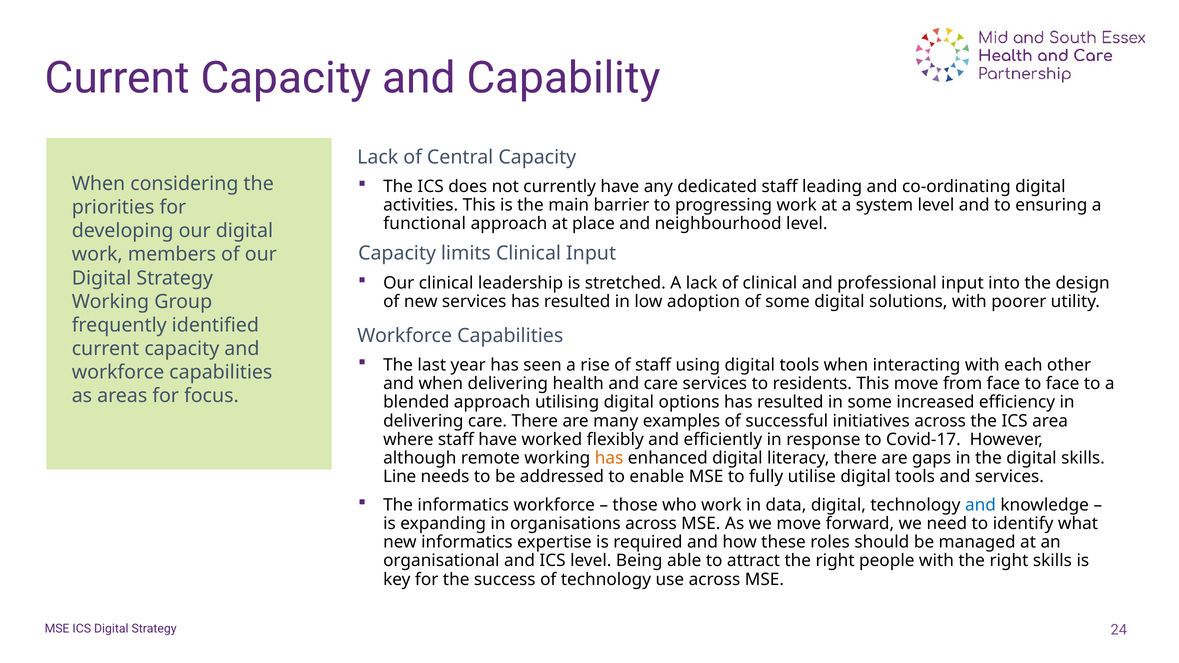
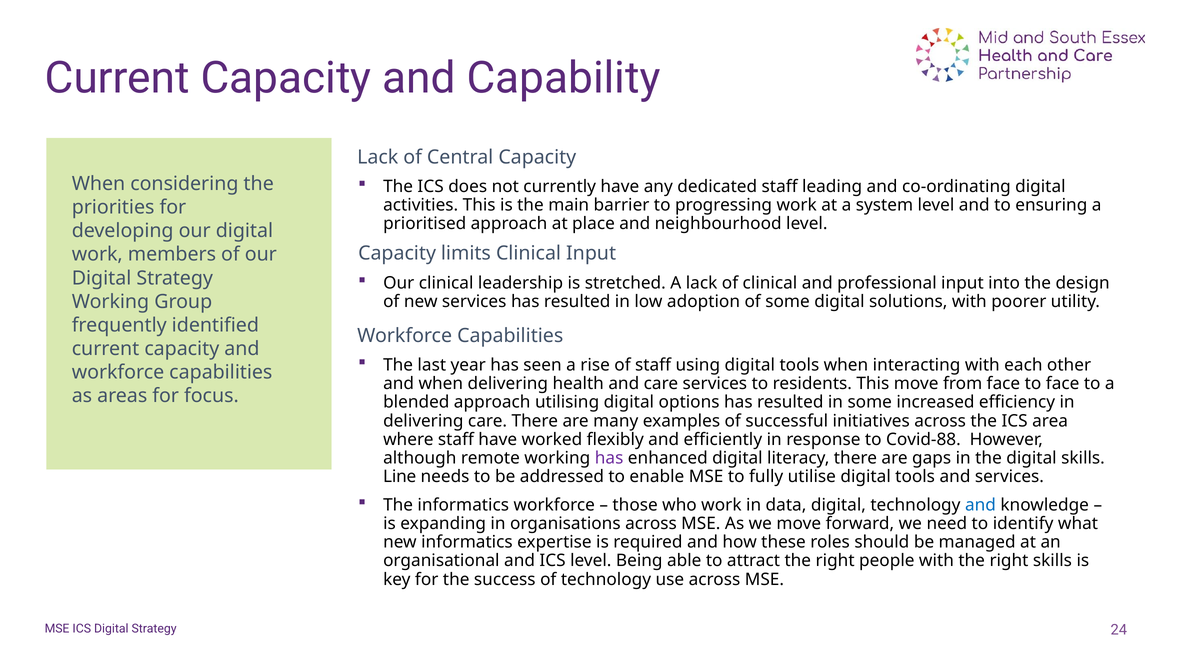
functional: functional -> prioritised (425, 224)
Covid-17: Covid-17 -> Covid-88 (923, 440)
has colour: orange -> purple (609, 458)
